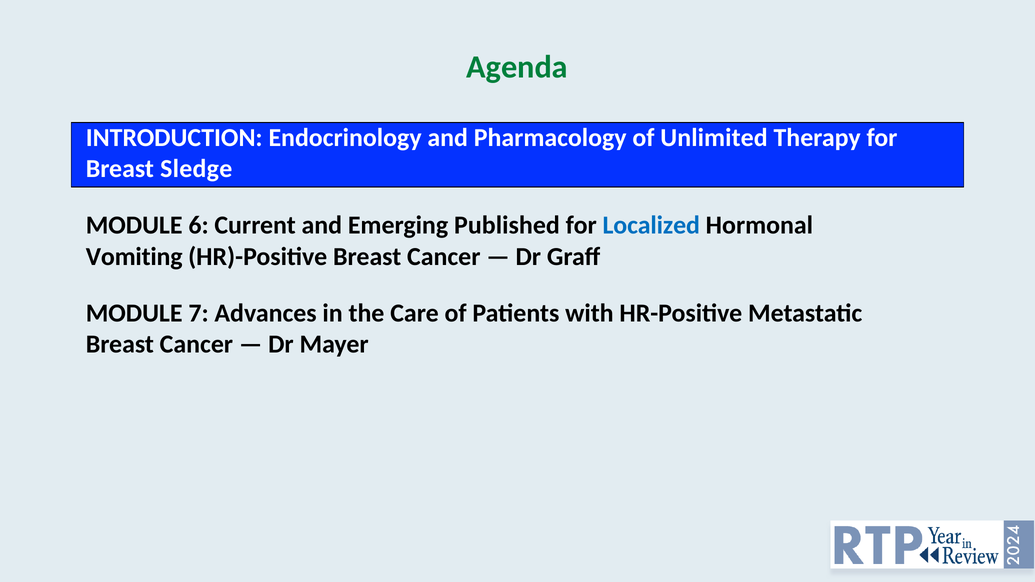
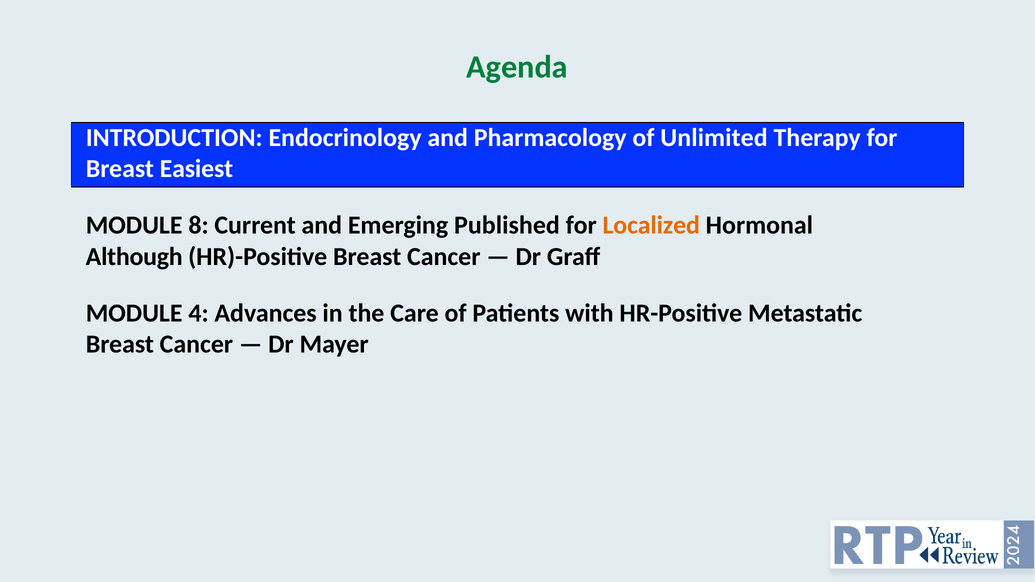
Sledge: Sledge -> Easiest (196, 169)
6: 6 -> 8 (199, 225)
Localized colour: blue -> orange (651, 225)
Vomiting: Vomiting -> Although (134, 257)
7: 7 -> 4 (199, 313)
